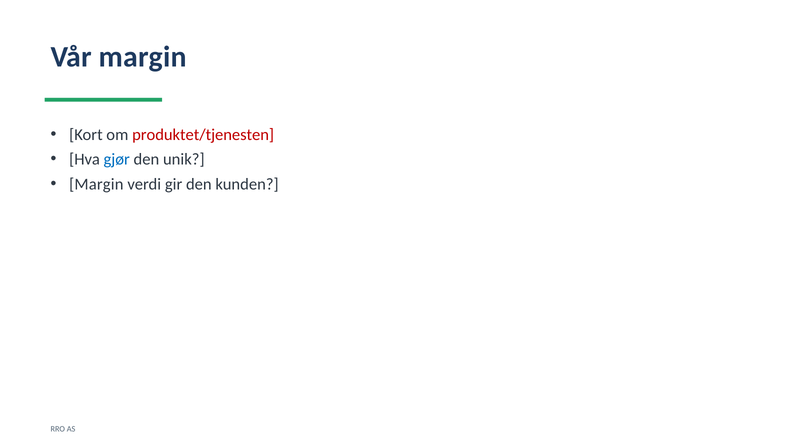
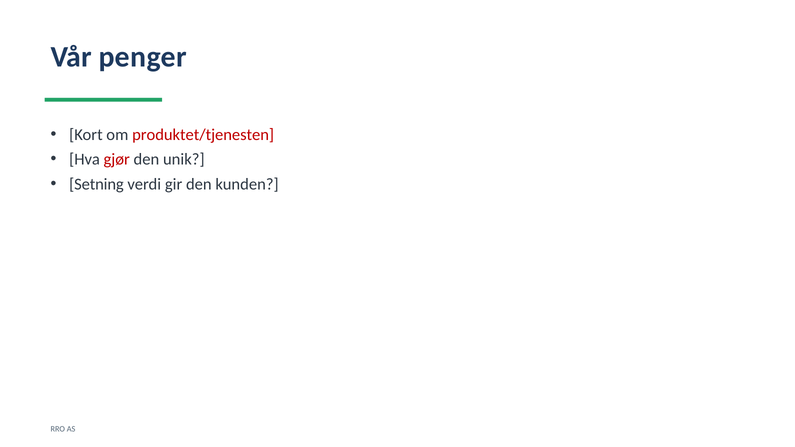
Vår margin: margin -> penger (143, 57)
gjør colour: blue -> red (117, 160)
Margin: Margin -> Setning (96, 184)
